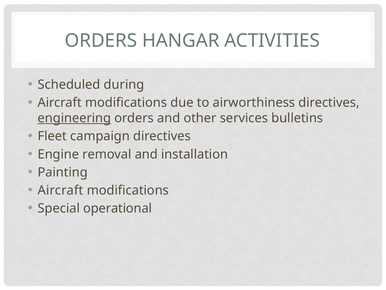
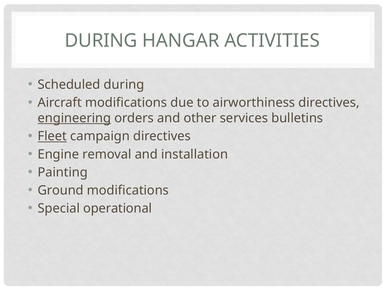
ORDERS: ORDERS -> DURING (101, 40)
Fleet underline: none -> present (52, 136)
Aircraft: Aircraft -> Ground (61, 190)
